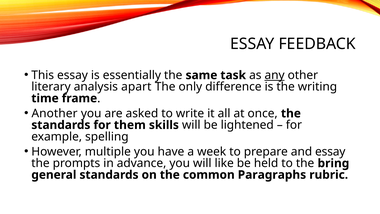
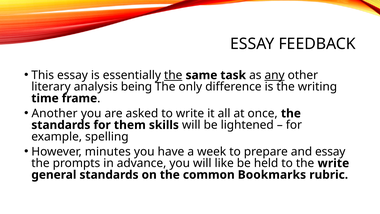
the underline: none -> present (173, 75)
apart: apart -> being (136, 87)
multiple: multiple -> minutes (108, 152)
the bring: bring -> write (333, 163)
Paragraphs: Paragraphs -> Bookmarks (272, 175)
